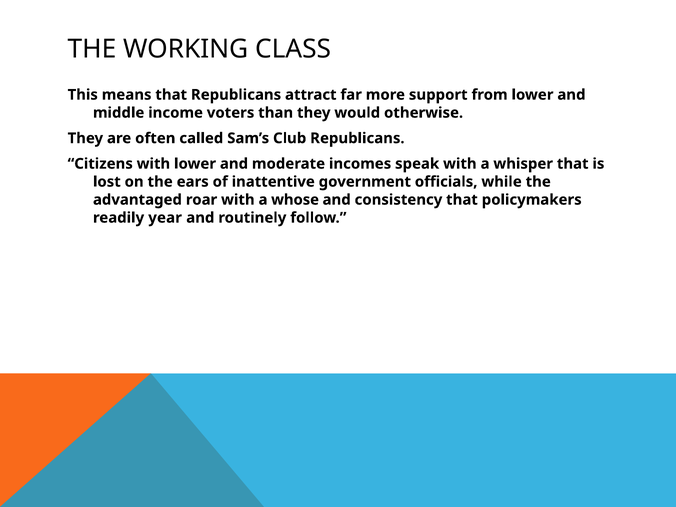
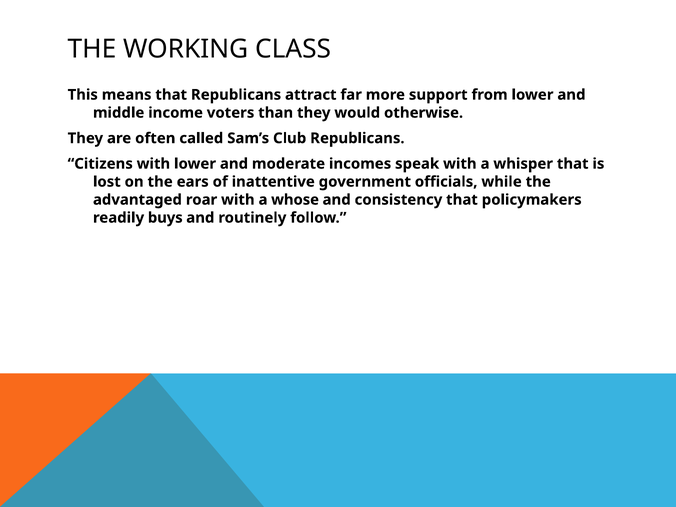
year: year -> buys (165, 218)
